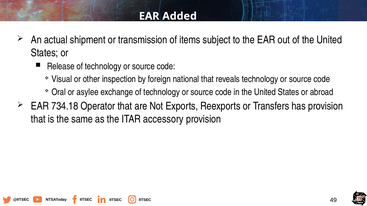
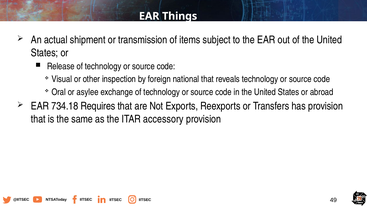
Added: Added -> Things (180, 16)
Operator: Operator -> Requires (98, 106)
